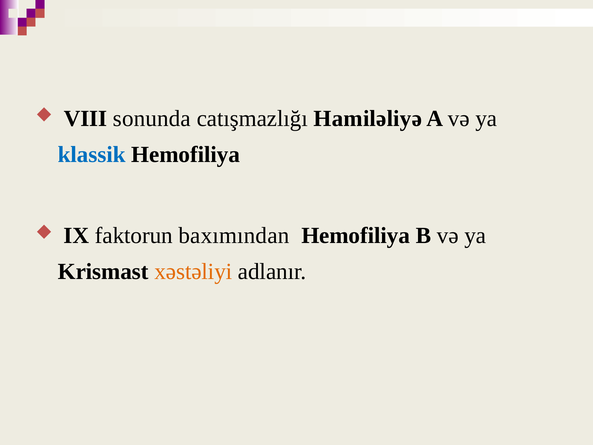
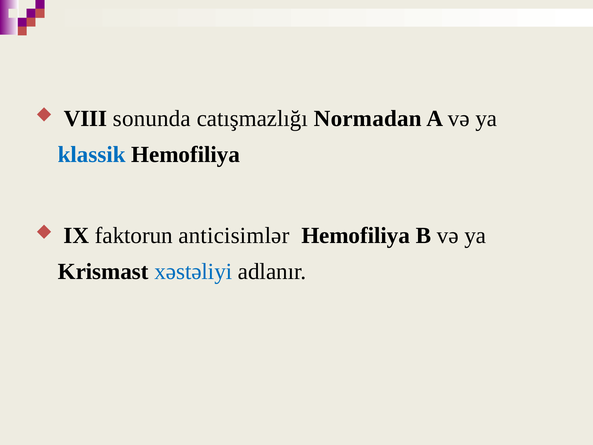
Hamiləliyə: Hamiləliyə -> Normadan (368, 118)
baxımından: baxımından -> anticisimlər (234, 236)
xəstəliyi colour: orange -> blue (193, 271)
